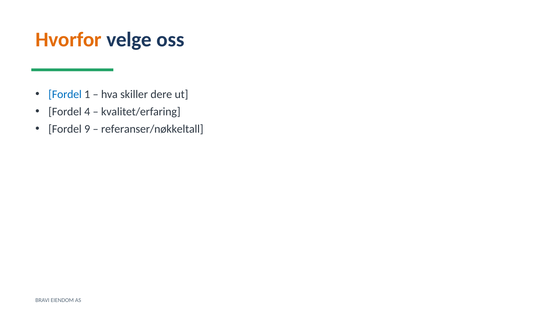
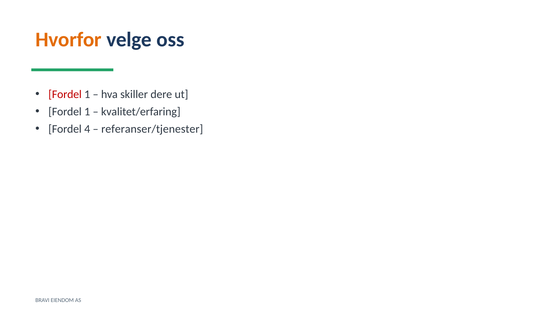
Fordel colour: blue -> red (65, 94)
4: 4 -> 1 (87, 112)
9: 9 -> 4 (87, 129)
referanser/nøkkeltall: referanser/nøkkeltall -> referanser/tjenester (152, 129)
